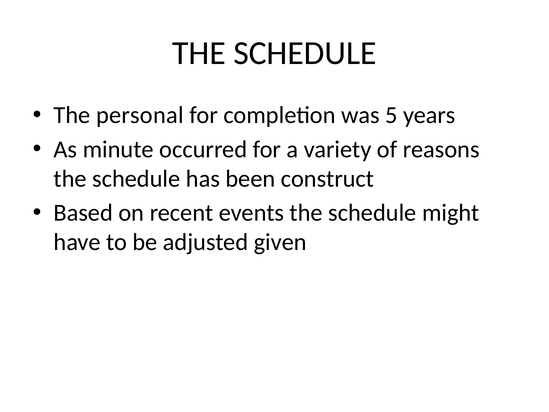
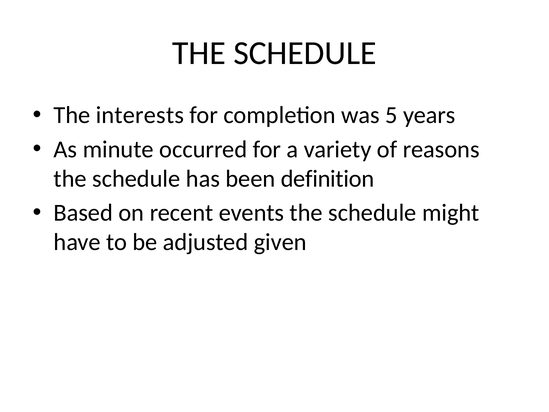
personal: personal -> interests (140, 115)
construct: construct -> definition (328, 179)
